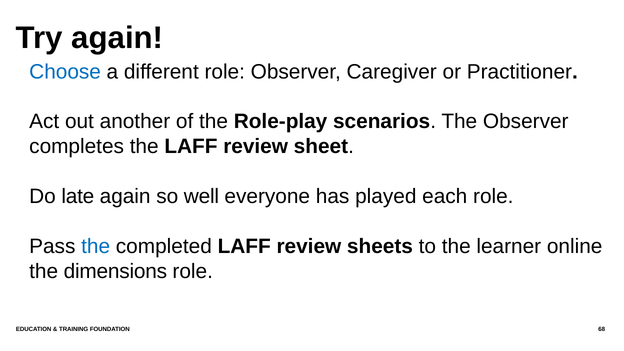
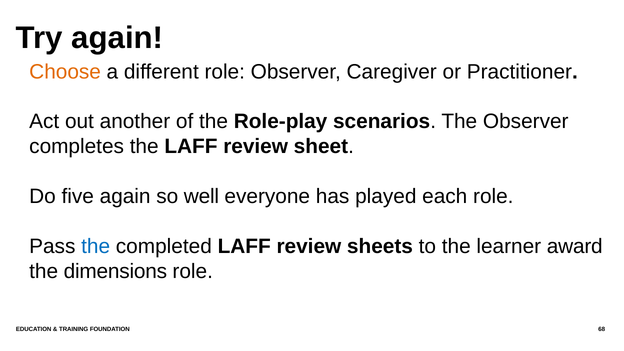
Choose colour: blue -> orange (65, 72)
late: late -> five (78, 196)
online: online -> award (575, 246)
